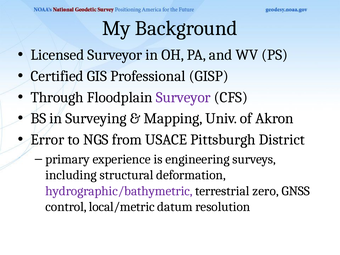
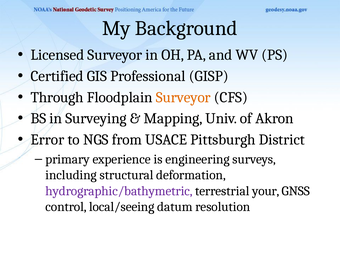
Surveyor colour: purple -> orange (183, 97)
zero: zero -> your (266, 191)
local/metric: local/metric -> local/seeing (122, 207)
